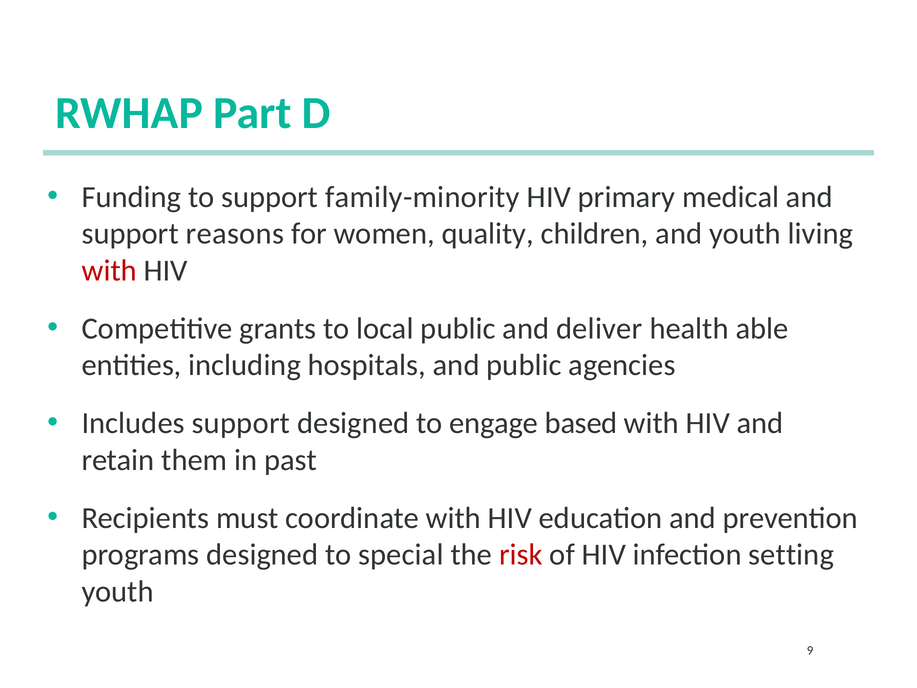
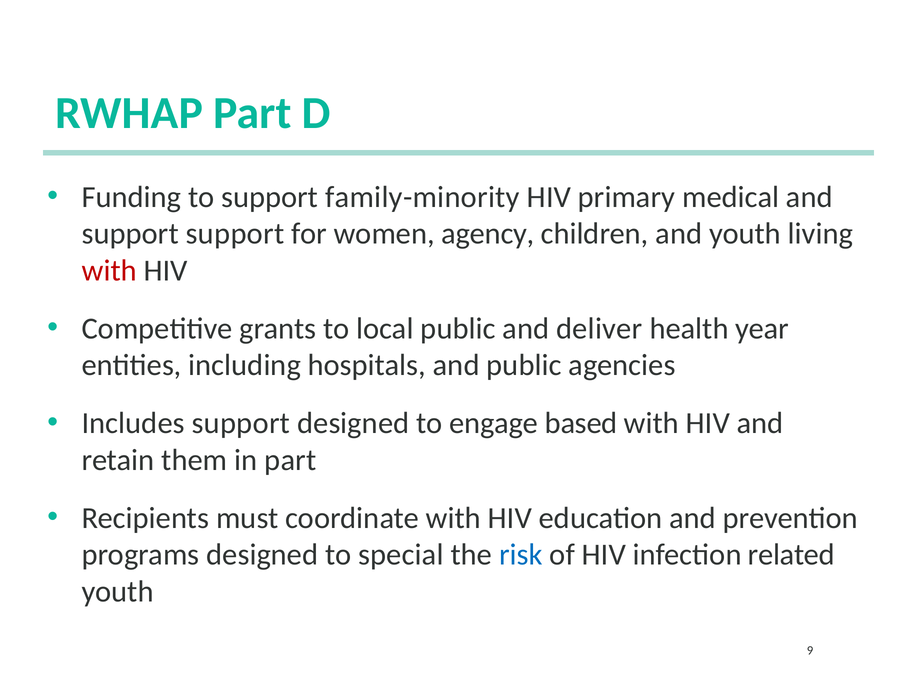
support reasons: reasons -> support (235, 234)
quality: quality -> agency (488, 234)
able: able -> year (762, 328)
in past: past -> part (290, 460)
risk colour: red -> blue (521, 555)
setting: setting -> related (791, 555)
